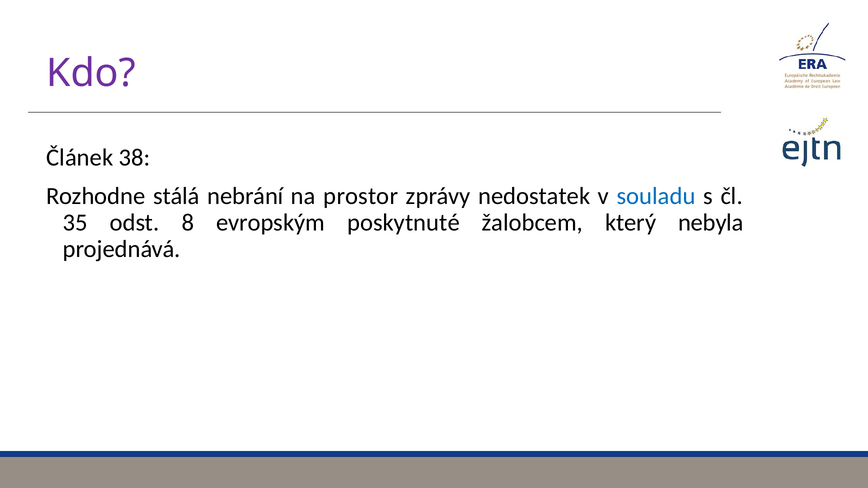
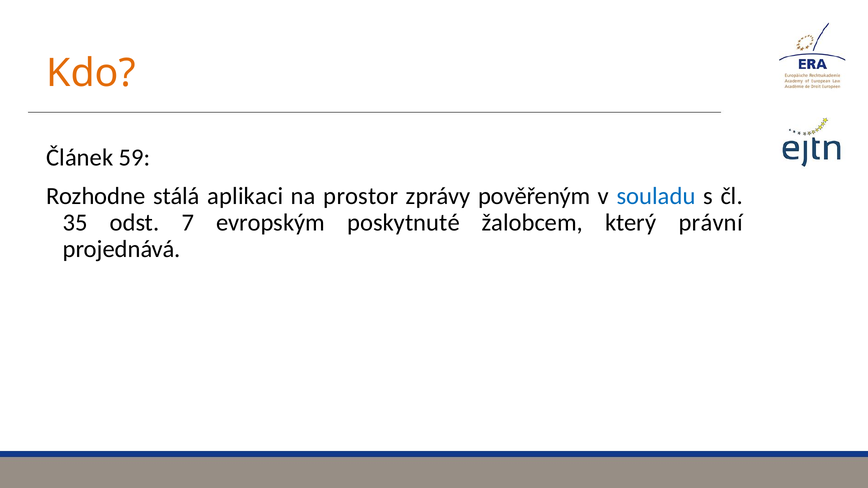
Kdo colour: purple -> orange (91, 73)
38: 38 -> 59 (134, 158)
nebrání: nebrání -> aplikaci (245, 196)
nedostatek: nedostatek -> pověřeným (534, 196)
8: 8 -> 7 (188, 223)
nebyla: nebyla -> právní (711, 223)
